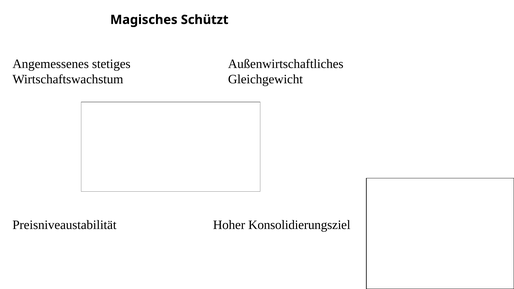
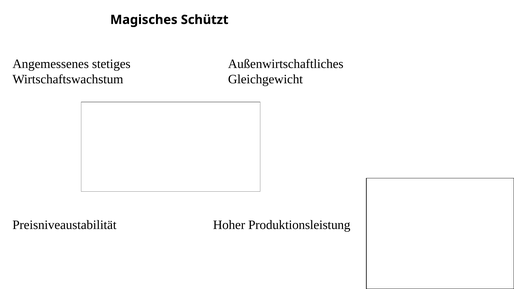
Konsolidierungsziel: Konsolidierungsziel -> Produktionsleistung (299, 225)
